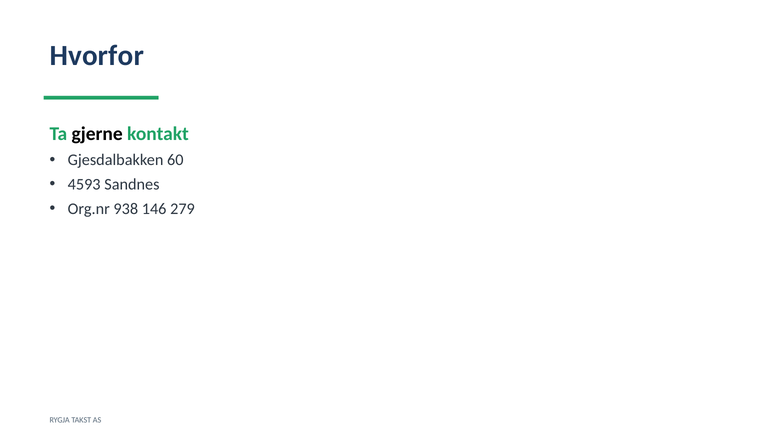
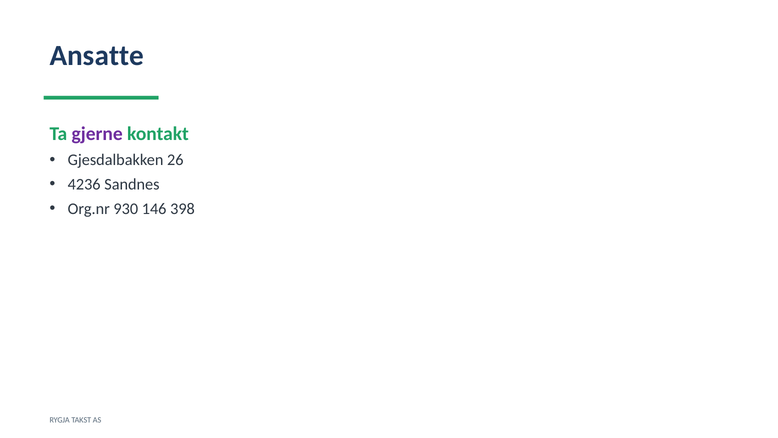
Hvorfor: Hvorfor -> Ansatte (97, 56)
gjerne colour: black -> purple (97, 134)
60: 60 -> 26 (175, 160)
4593: 4593 -> 4236 (84, 184)
938: 938 -> 930 (126, 209)
279: 279 -> 398 (182, 209)
